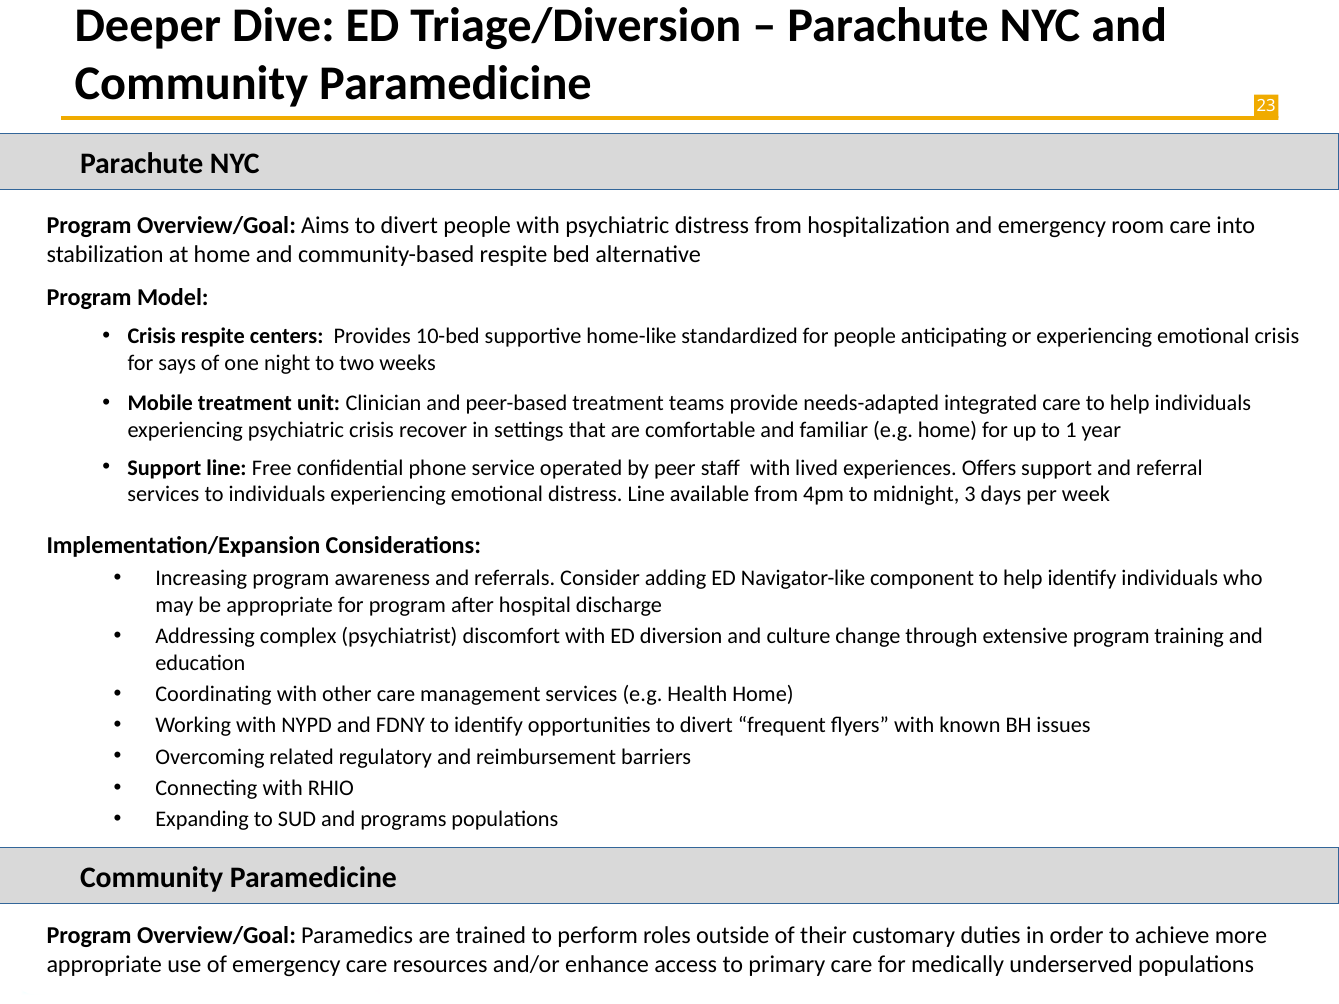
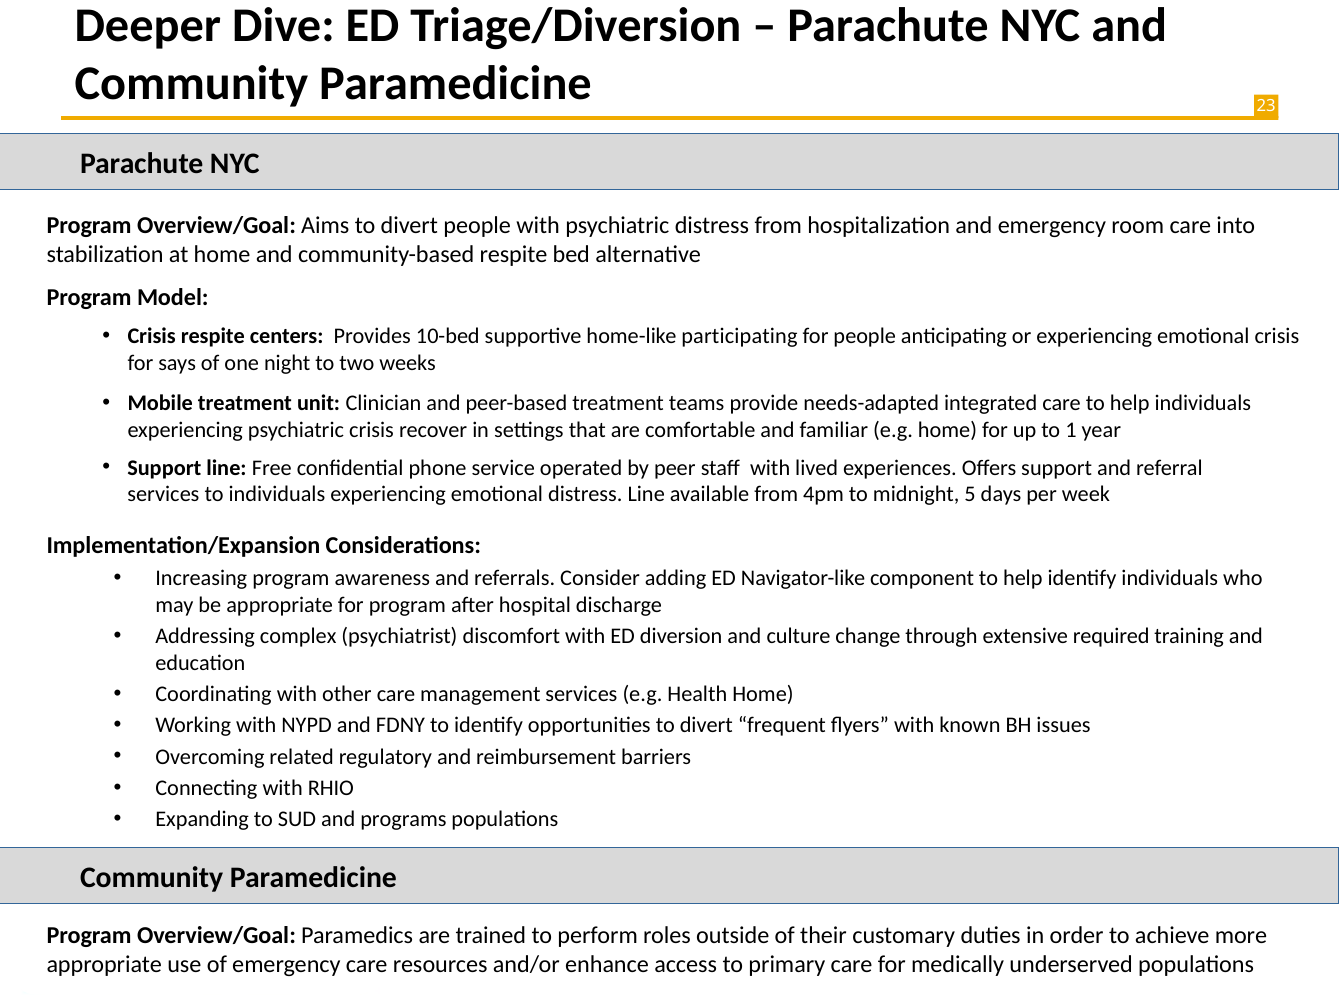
standardized: standardized -> participating (739, 336)
3: 3 -> 5 (970, 495)
extensive program: program -> required (1111, 636)
